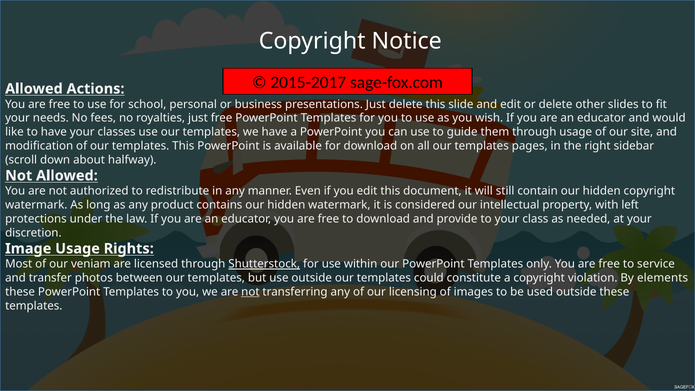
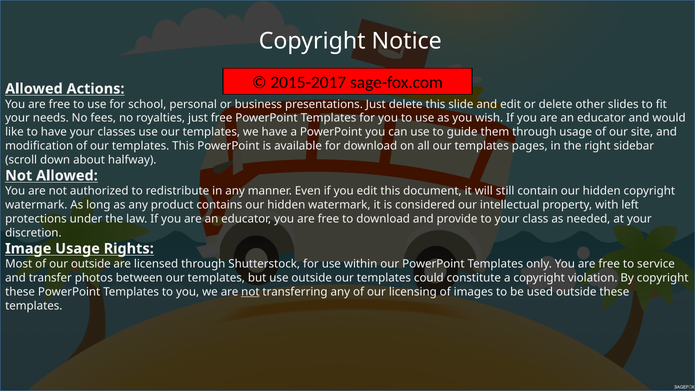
our veniam: veniam -> outside (91, 264)
Shutterstock underline: present -> none (264, 264)
By elements: elements -> copyright (663, 278)
